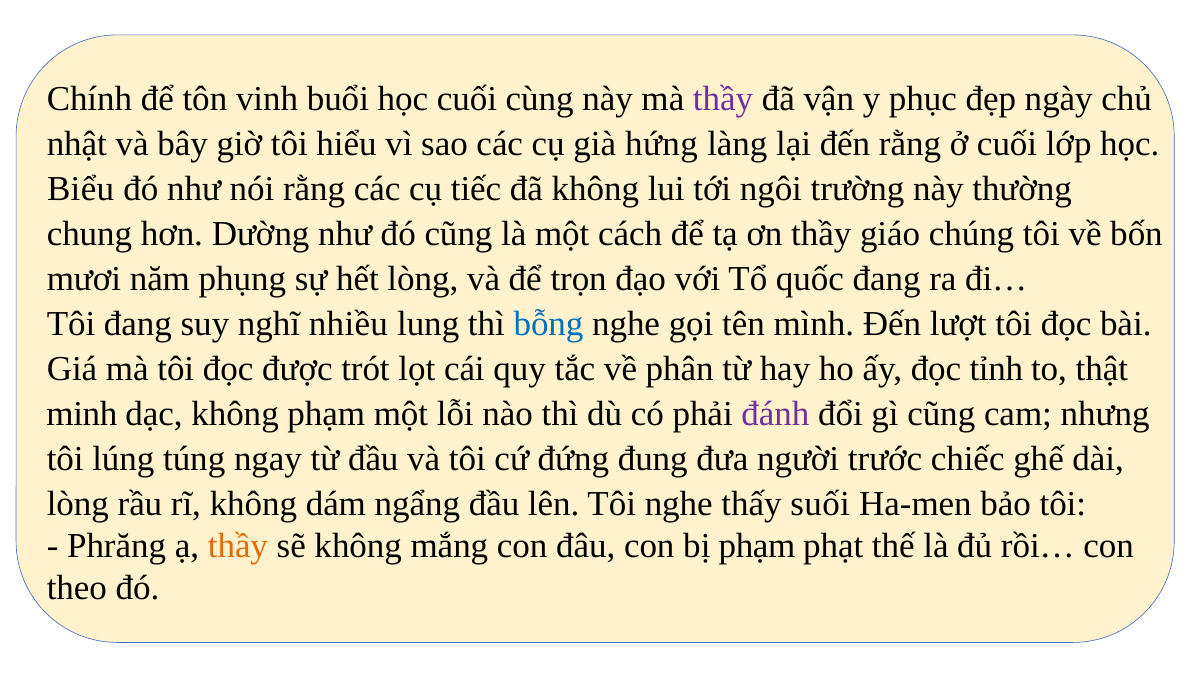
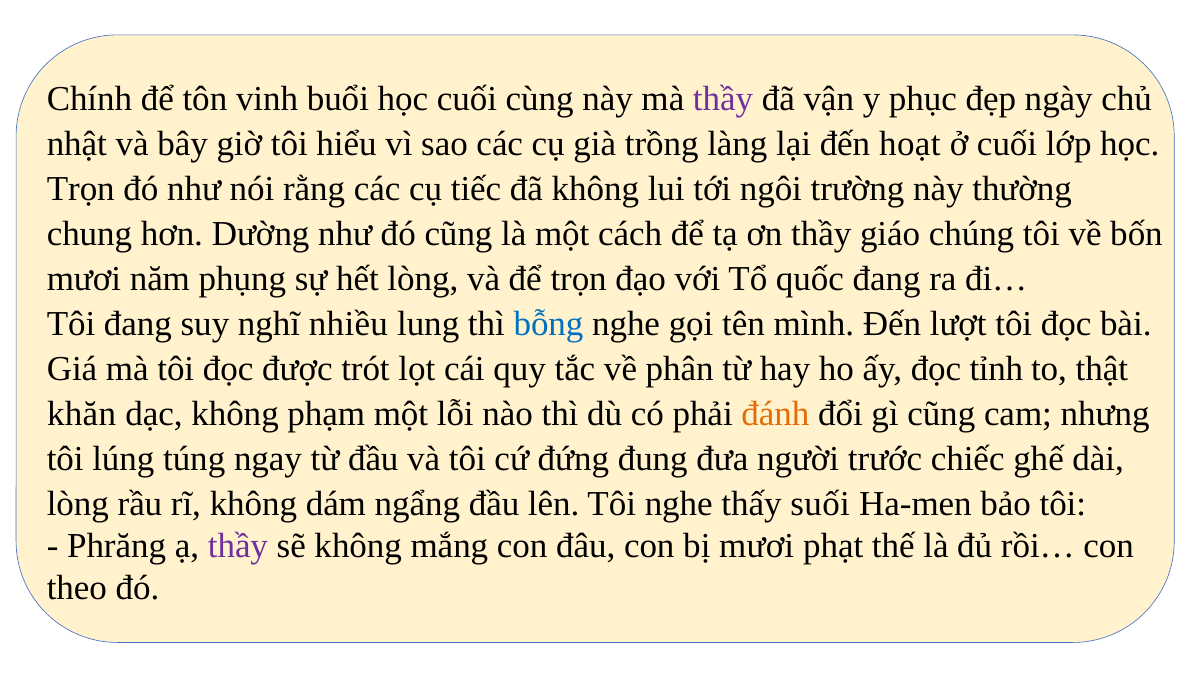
hứng: hứng -> trồng (662, 144)
đến rằng: rằng -> hoạt (910, 144)
Biểu: Biểu -> Trọn (81, 189)
minh: minh -> khăn (82, 414)
đánh colour: purple -> orange (775, 414)
thầy colour: orange -> purple (238, 546)
bị phạm: phạm -> mươi (757, 546)
